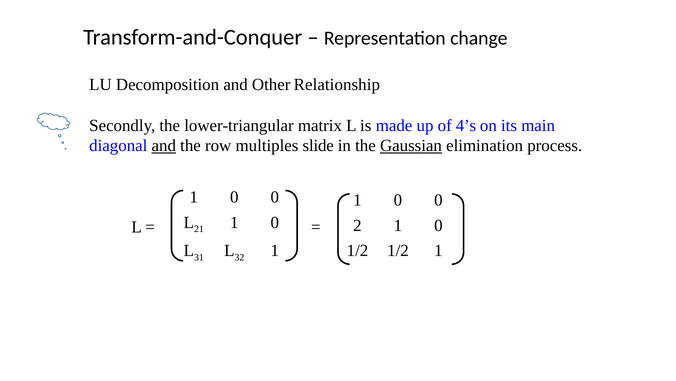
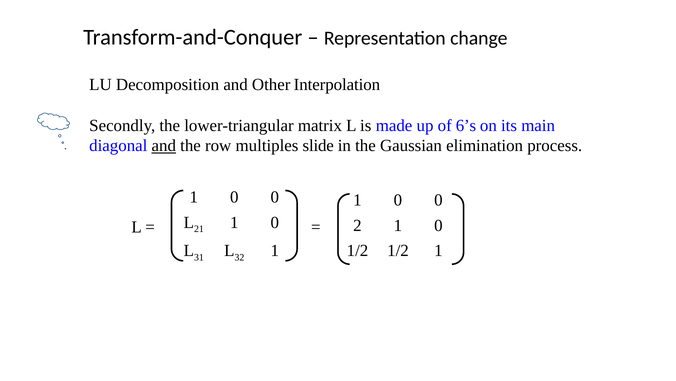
Relationship: Relationship -> Interpolation (337, 85)
4’s: 4’s -> 6’s (466, 125)
Gaussian underline: present -> none (411, 146)
